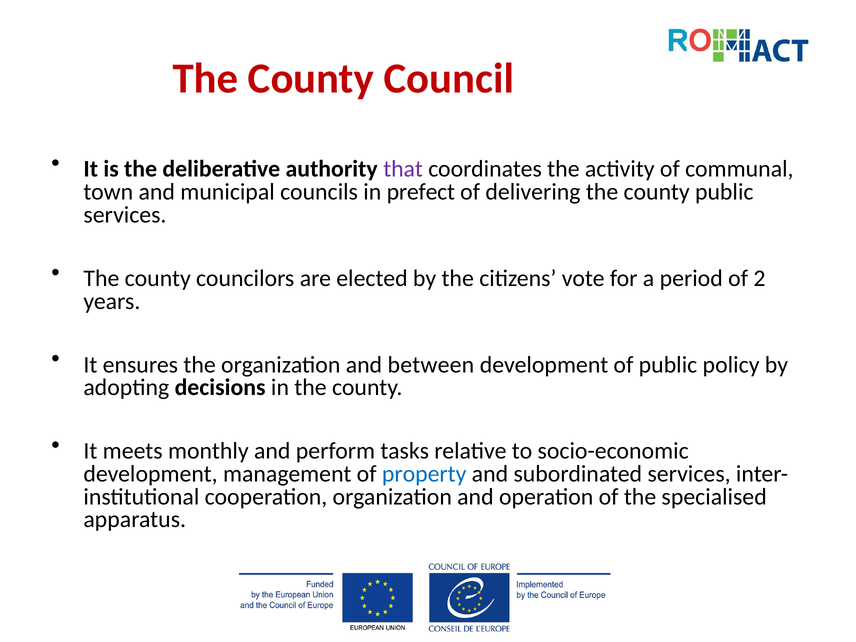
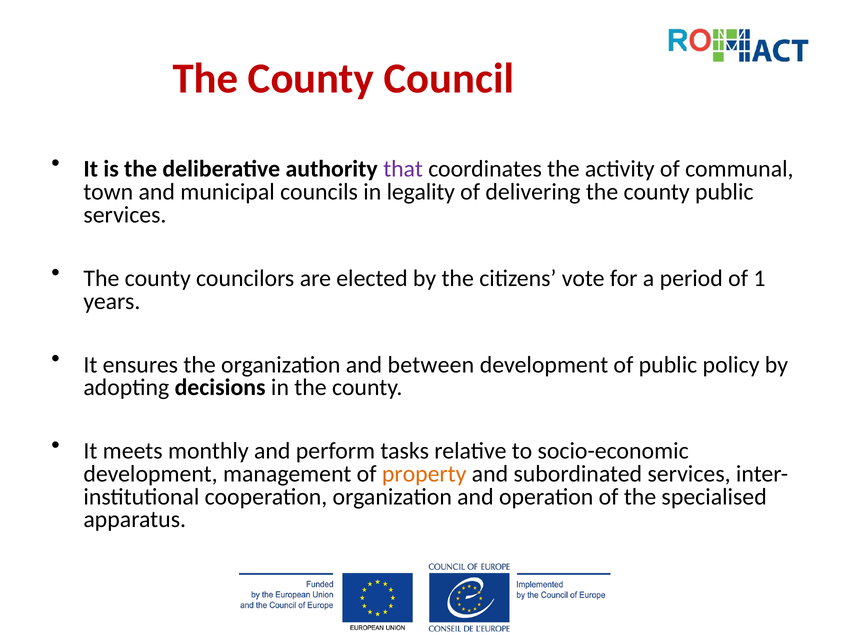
prefect: prefect -> legality (421, 192)
2: 2 -> 1 (759, 278)
property colour: blue -> orange (424, 474)
